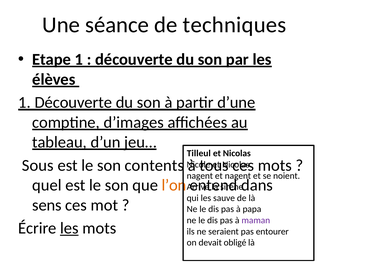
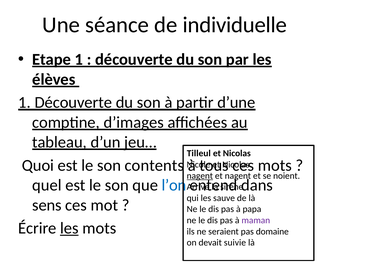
techniques: techniques -> individuelle (235, 25)
Sous: Sous -> Quoi (38, 165)
nagent underline: none -> present (200, 176)
l’on colour: orange -> blue (174, 185)
entourer: entourer -> domaine (272, 231)
obligé: obligé -> suivie (235, 243)
